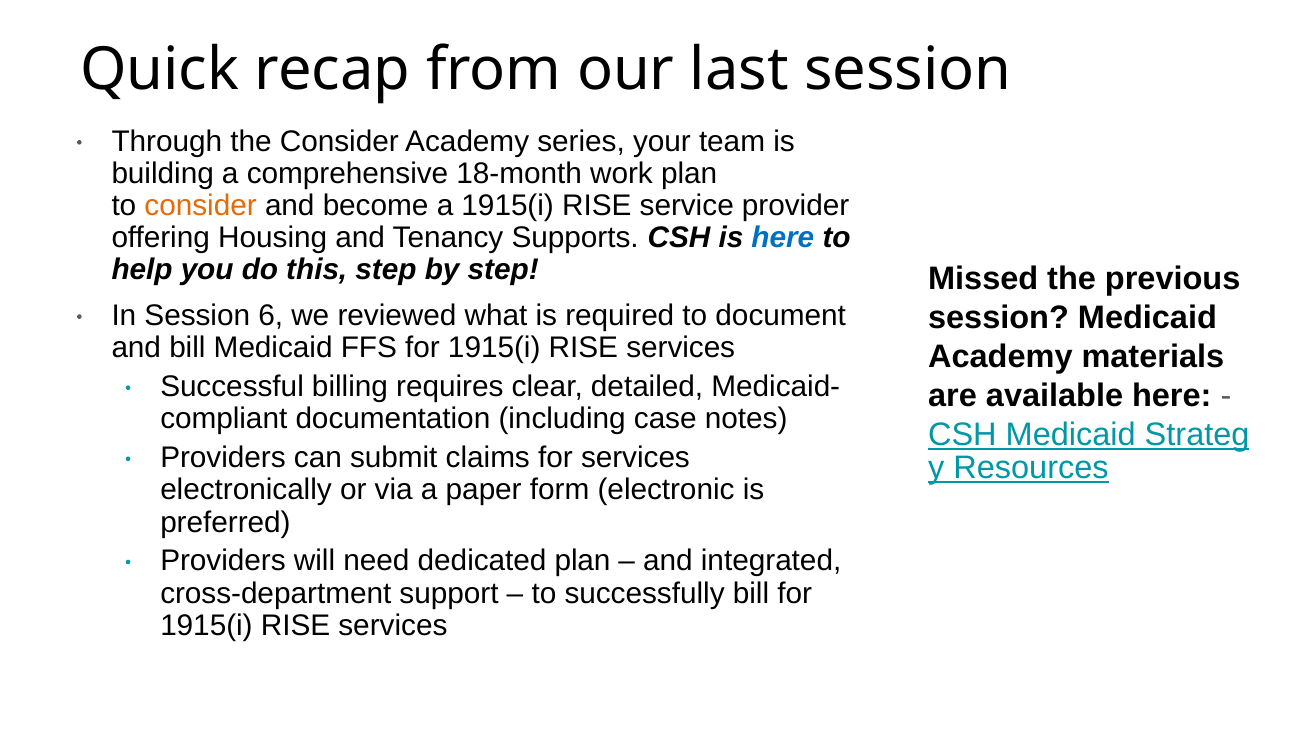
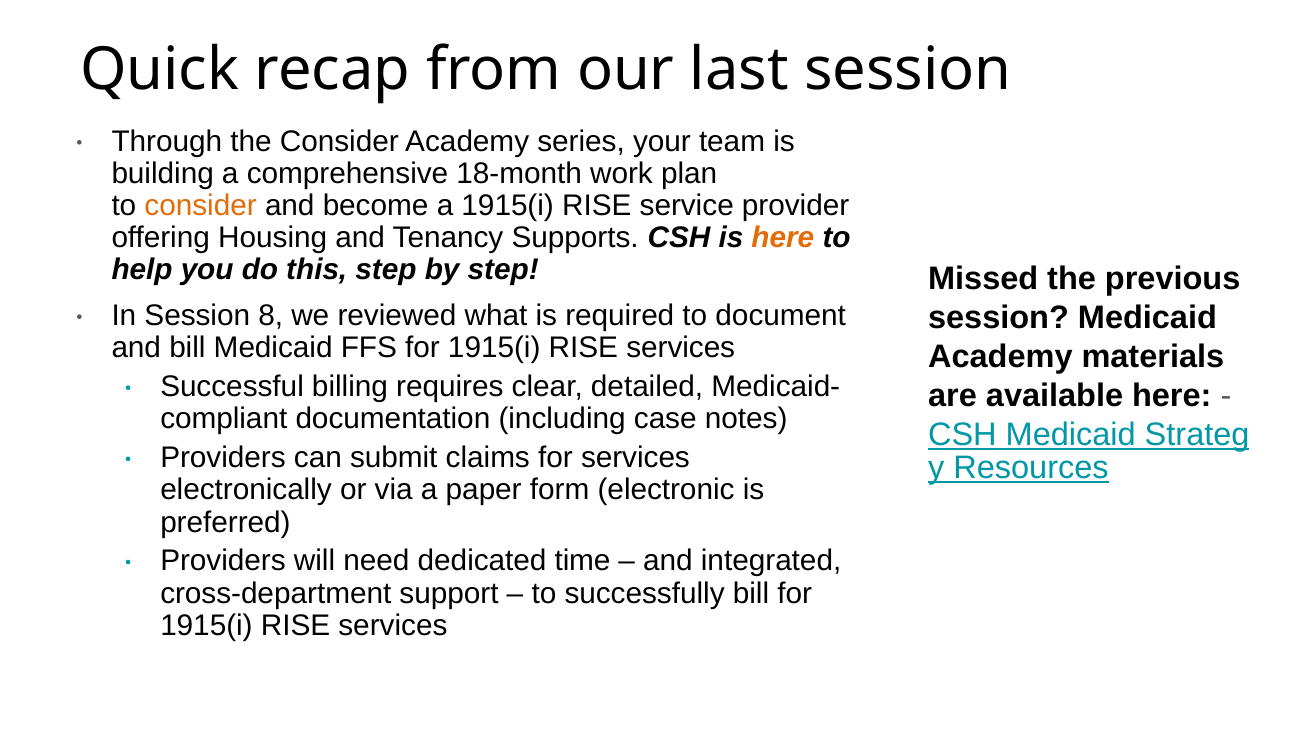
here colour: blue -> orange (783, 238)
6: 6 -> 8 (271, 316)
dedicated plan: plan -> time (583, 561)
